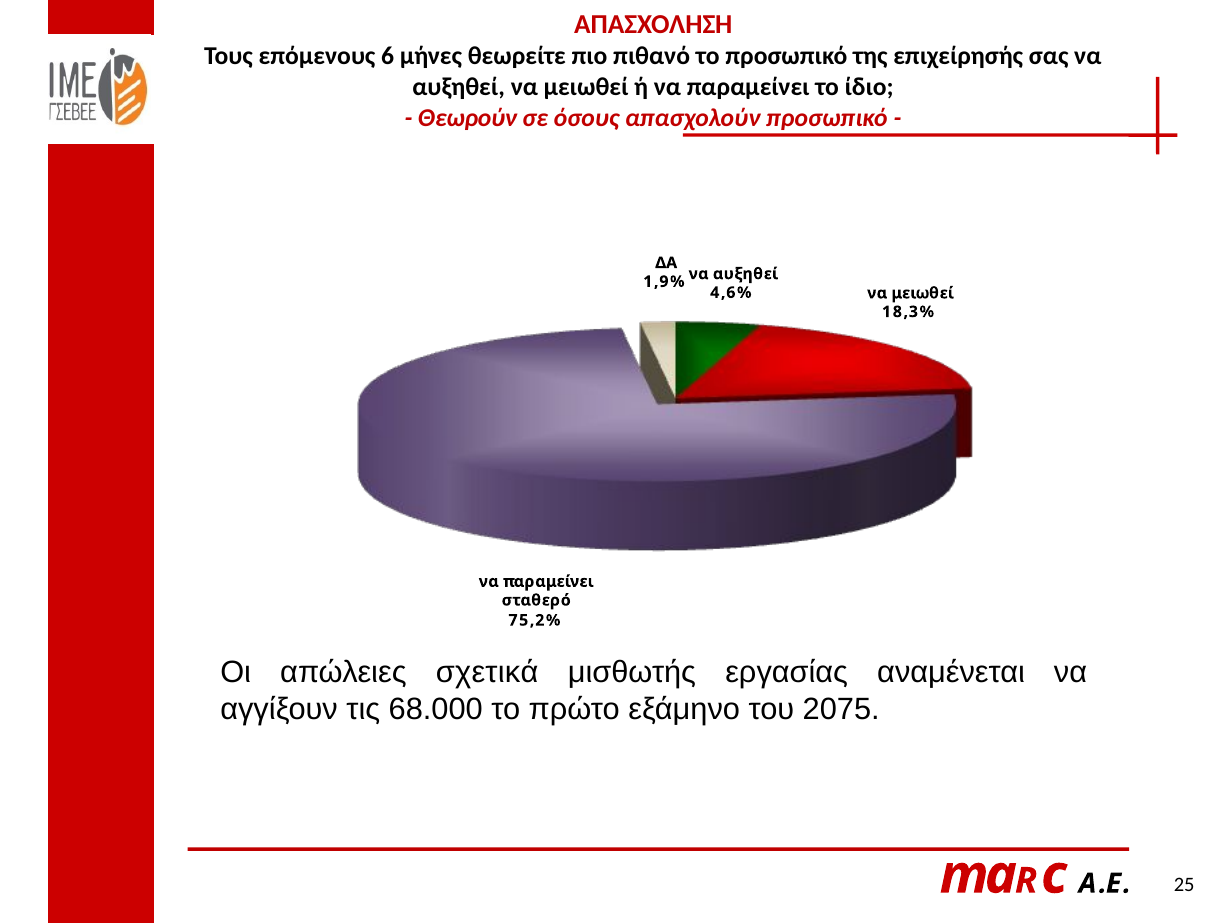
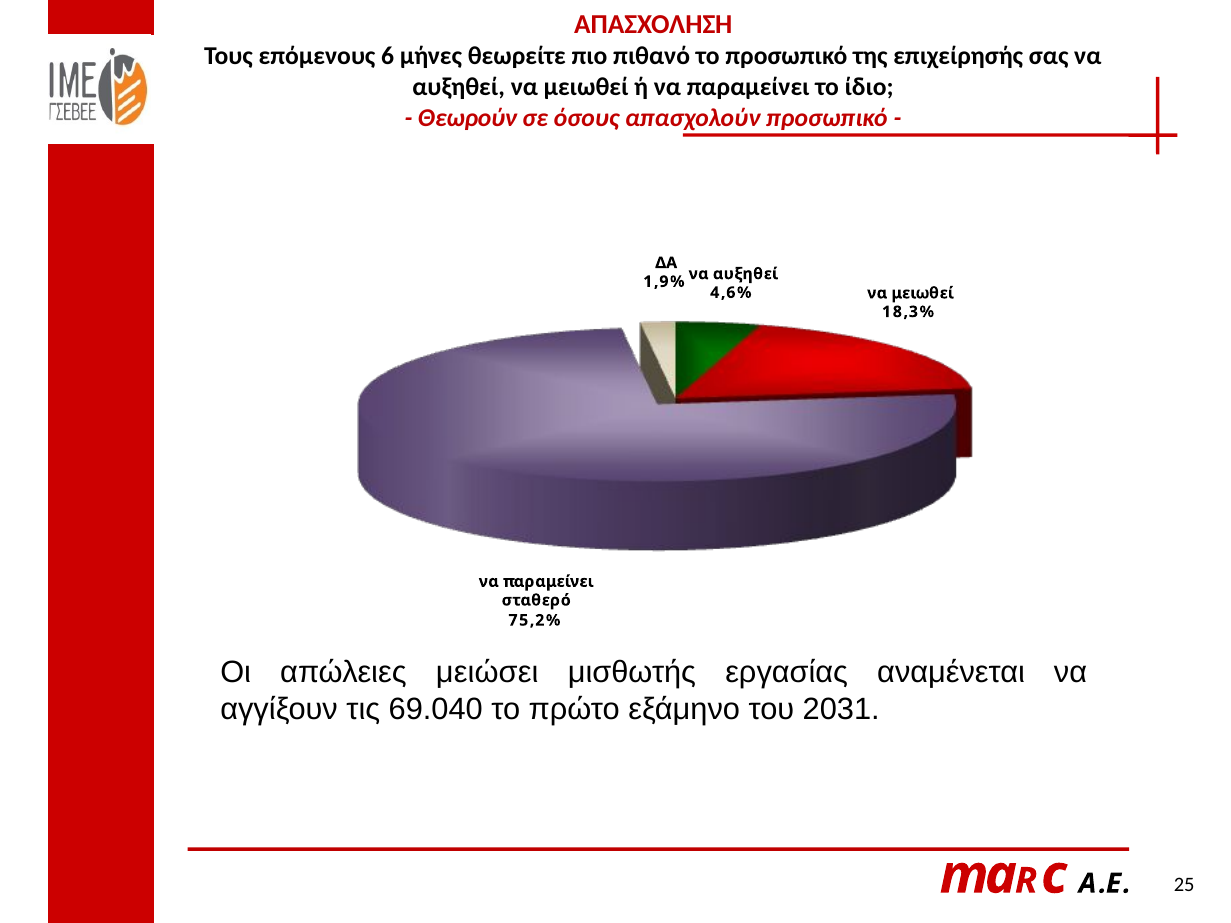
σχετικά: σχετικά -> μειώσει (487, 672)
68.000: 68.000 -> 69.040 (436, 709)
2075: 2075 -> 2031 (841, 709)
